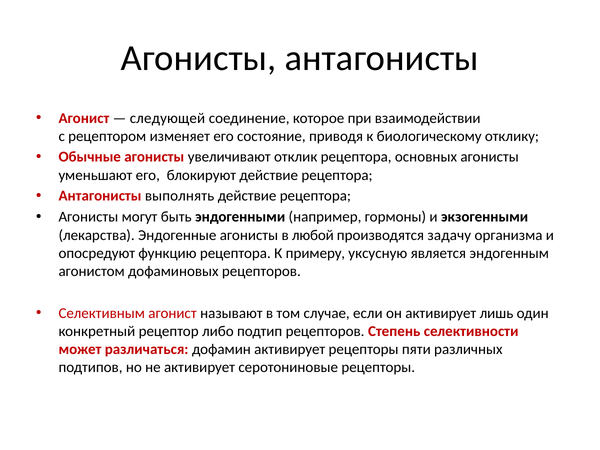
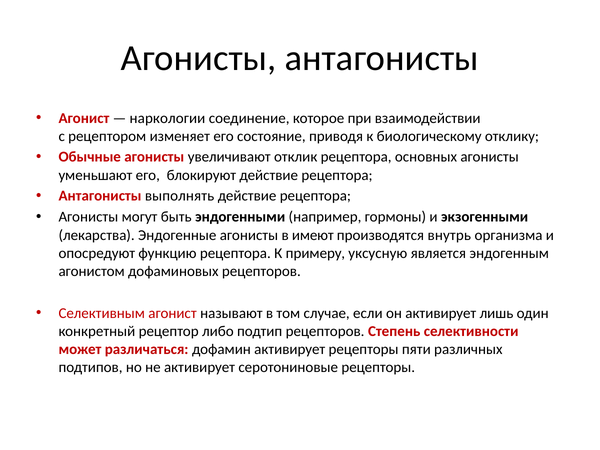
следующей: следующей -> наркологии (167, 118)
любой: любой -> имеют (313, 235)
задачу: задачу -> внутрь (449, 235)
